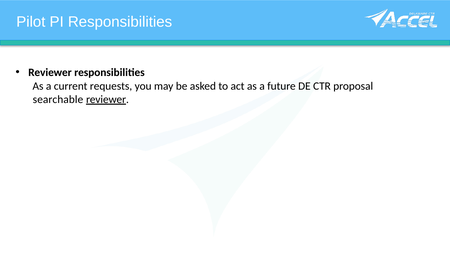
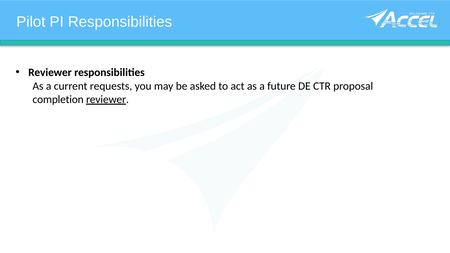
searchable: searchable -> completion (58, 100)
